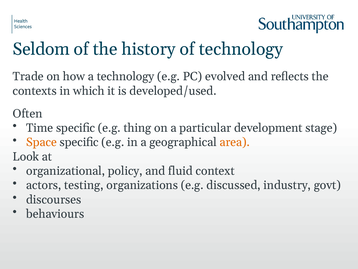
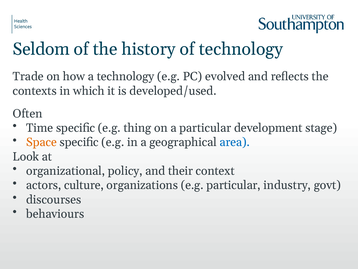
area colour: orange -> blue (235, 142)
fluid: fluid -> their (181, 171)
testing: testing -> culture (84, 185)
e.g discussed: discussed -> particular (234, 185)
